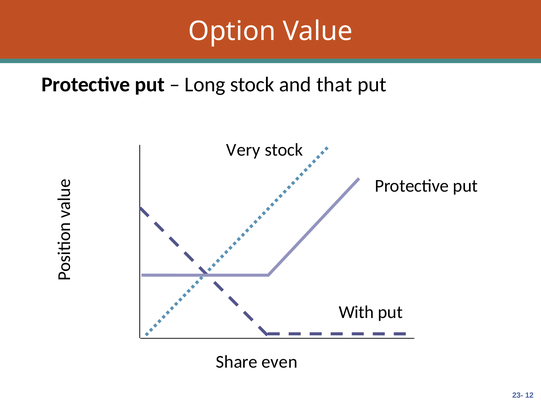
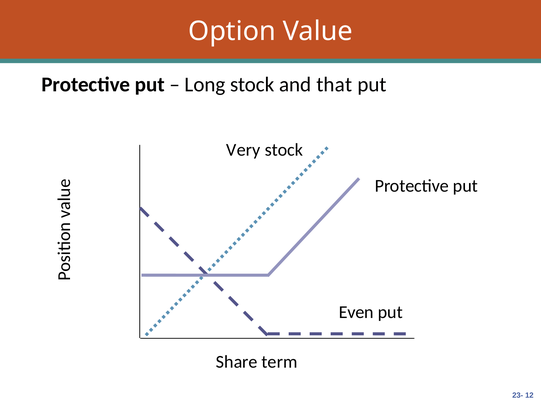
With: With -> Even (356, 312)
even: even -> term (280, 362)
